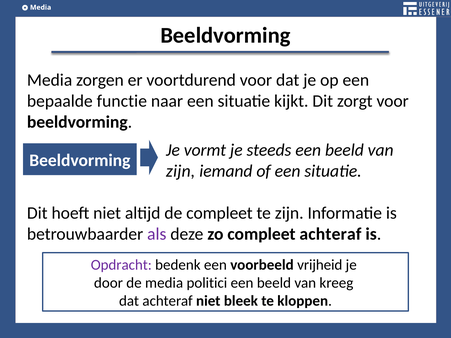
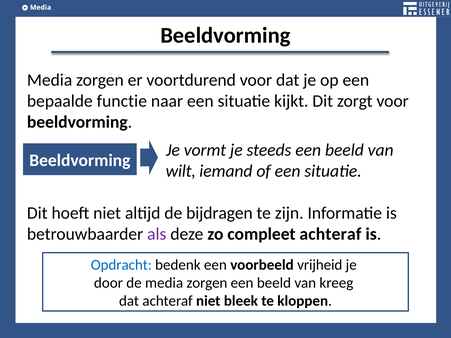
zijn: zijn -> wilt (181, 171)
de compleet: compleet -> bijdragen (219, 213)
Opdracht colour: purple -> blue (121, 265)
de media politici: politici -> zorgen (207, 283)
